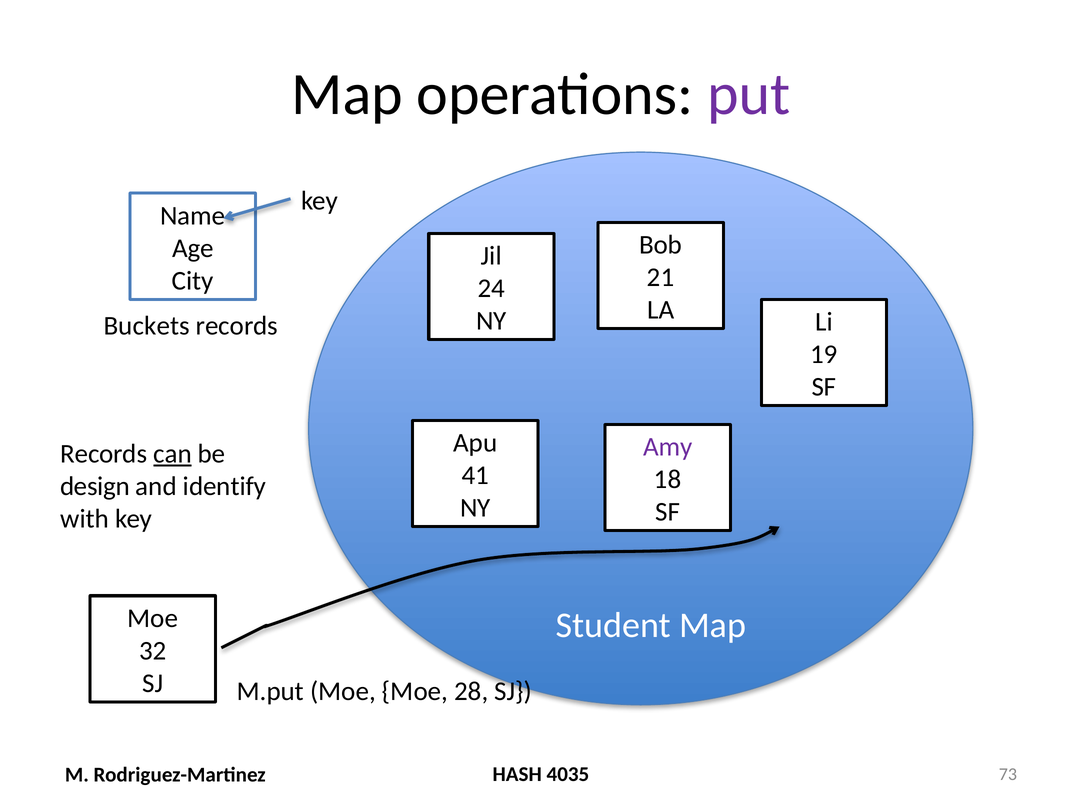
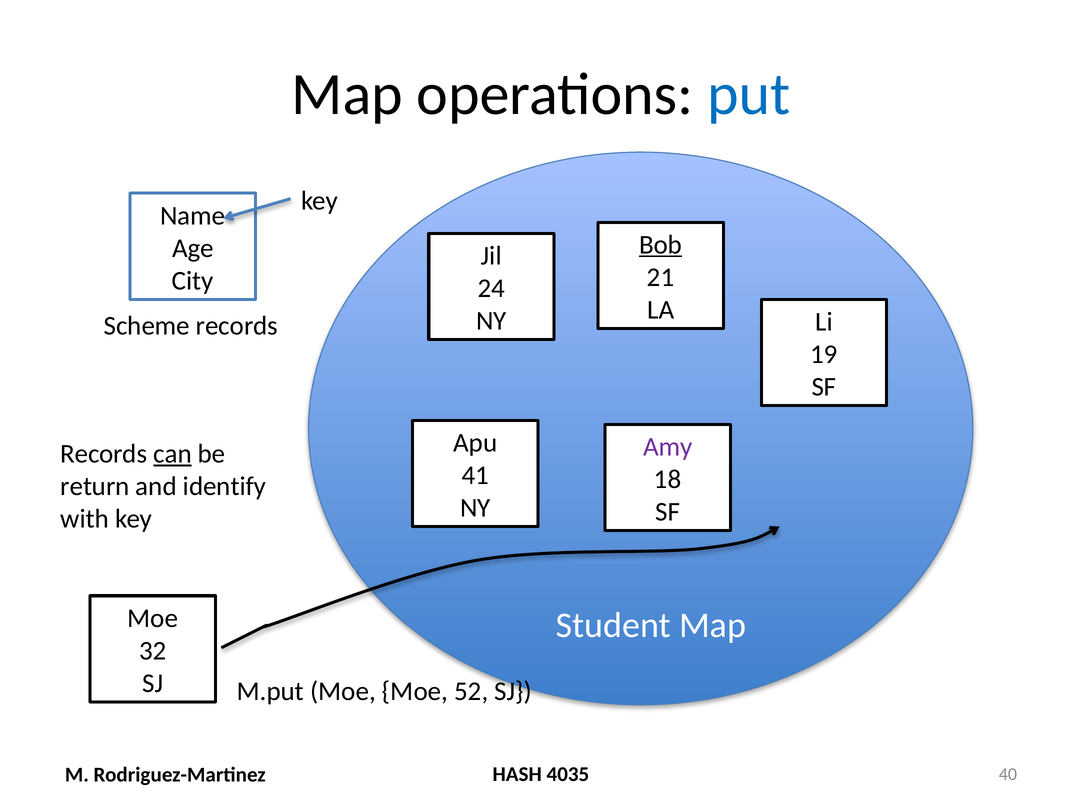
put colour: purple -> blue (749, 95)
Bob underline: none -> present (661, 245)
Buckets: Buckets -> Scheme (147, 326)
design: design -> return (95, 487)
28: 28 -> 52 (471, 692)
73: 73 -> 40 (1008, 775)
